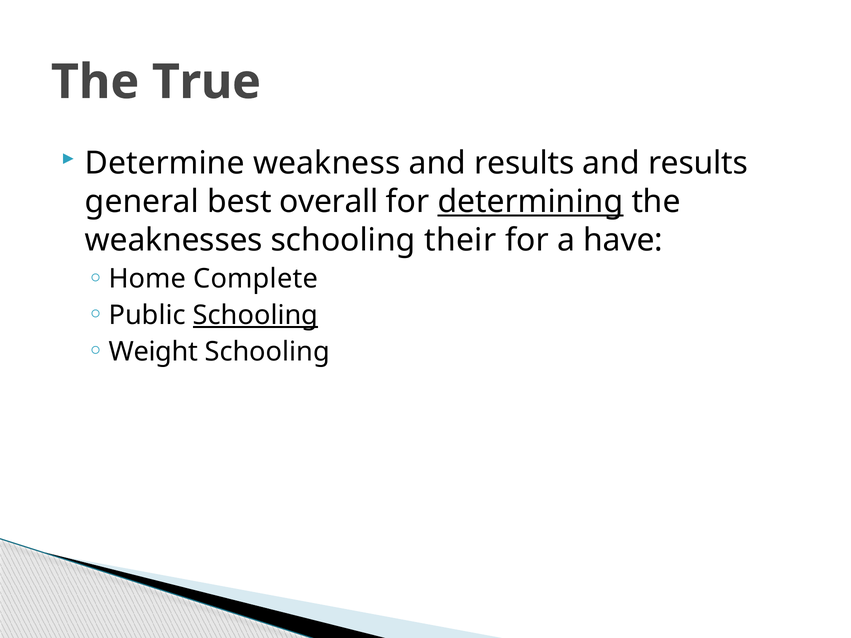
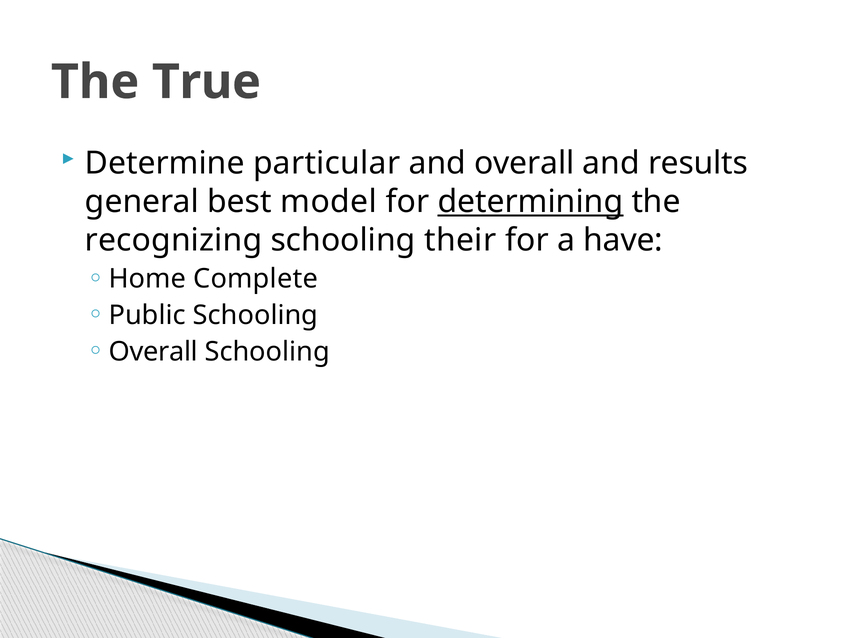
weakness: weakness -> particular (327, 163)
results: results -> overall (524, 163)
overall: overall -> model (329, 202)
weaknesses: weaknesses -> recognizing (174, 240)
Schooling underline: present -> none (255, 315)
Weight: Weight -> Overall (153, 352)
